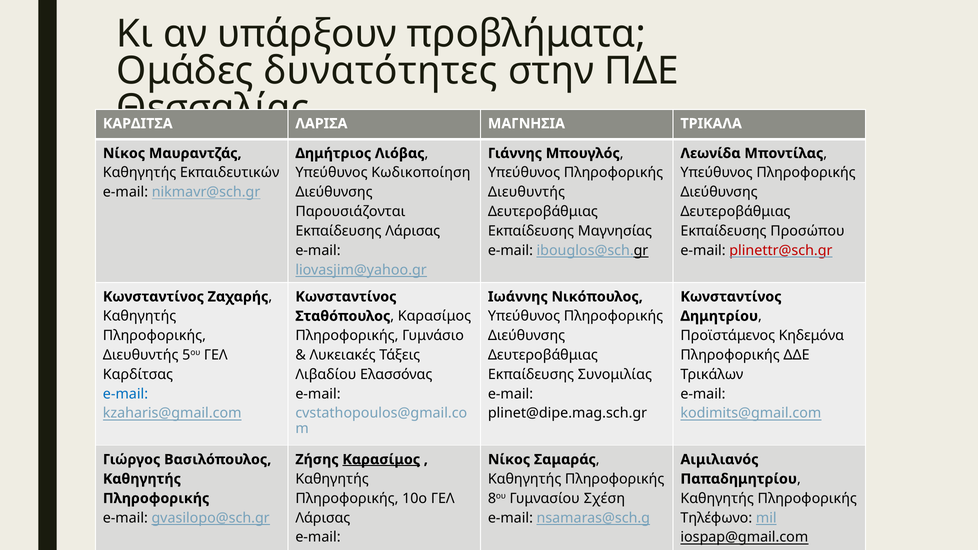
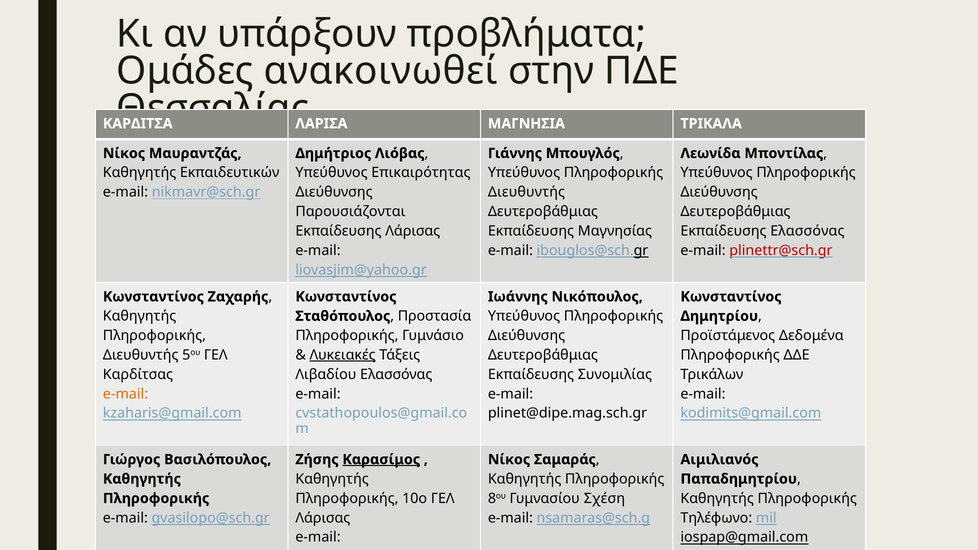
δυνατότητες: δυνατότητες -> ανακοινωθεί (381, 71)
Κωδικοποίηση: Κωδικοποίηση -> Επικαιρότητας (421, 173)
Εκπαίδευσης Προσώπου: Προσώπου -> Ελασσόνας (807, 231)
Σταθόπουλος Καρασίμος: Καρασίμος -> Προστασία (435, 316)
Κηδεμόνα: Κηδεμόνα -> Δεδομένα (811, 336)
Λυκειακές underline: none -> present (343, 355)
e-mail colour: blue -> orange (125, 394)
